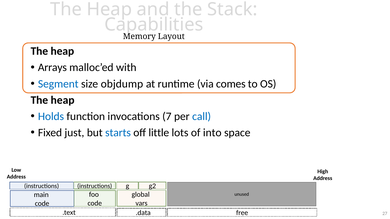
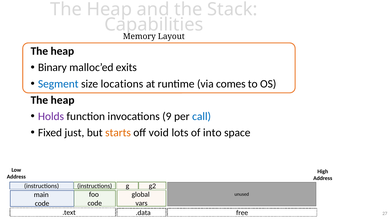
Arrays: Arrays -> Binary (52, 68)
with: with -> exits (126, 68)
objdump: objdump -> locations (122, 84)
Holds colour: blue -> purple (51, 117)
7: 7 -> 9 (167, 117)
starts colour: blue -> orange (118, 133)
little: little -> void (159, 133)
